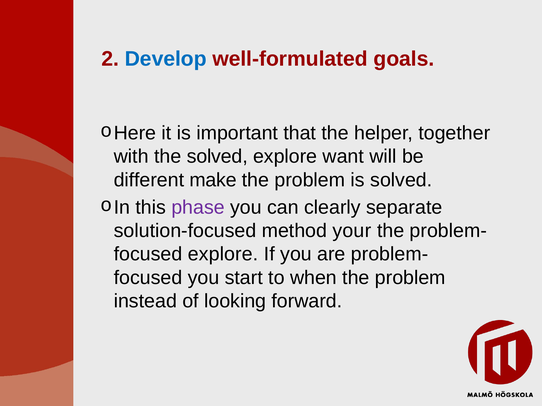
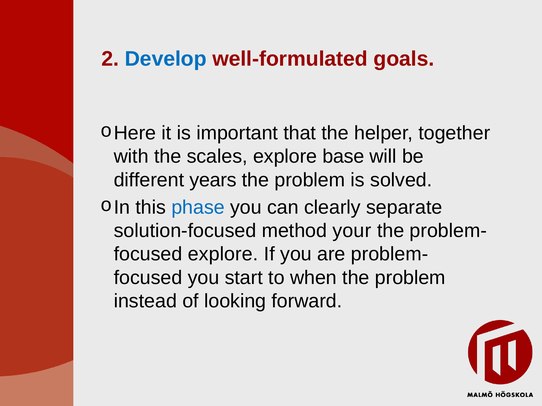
the solved: solved -> scales (217, 157)
want: want -> base (343, 157)
make: make -> years (213, 180)
phase colour: purple -> blue (198, 208)
